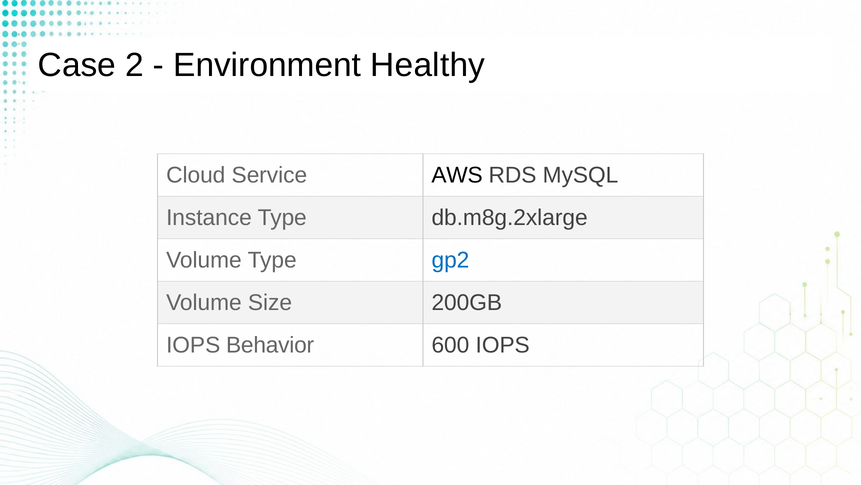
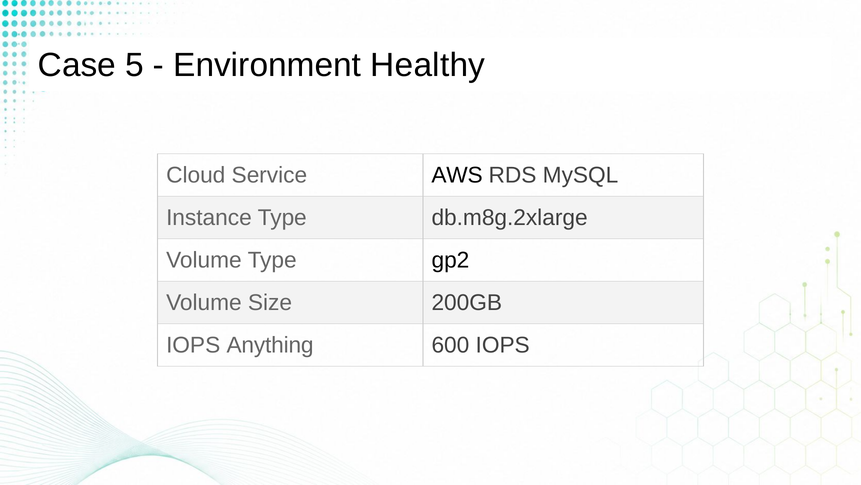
2: 2 -> 5 (134, 65)
gp2 colour: blue -> black (450, 260)
Behavior: Behavior -> Anything (270, 345)
